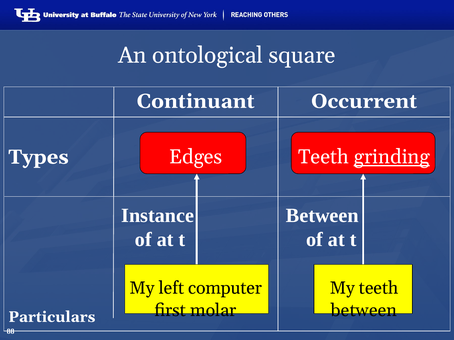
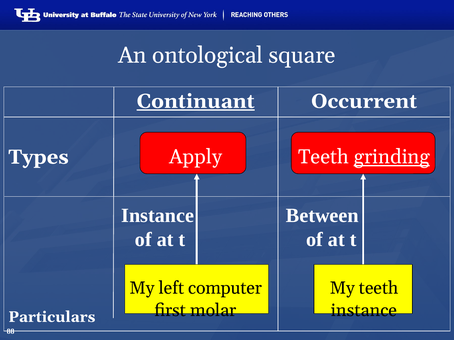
Continuant underline: none -> present (196, 101)
Edges: Edges -> Apply (196, 157)
between: between -> instance (364, 311)
